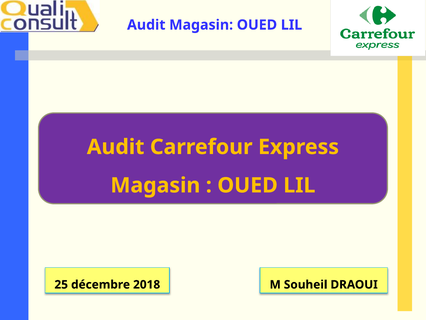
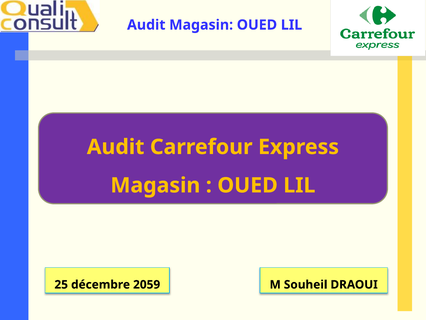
2018: 2018 -> 2059 (147, 284)
